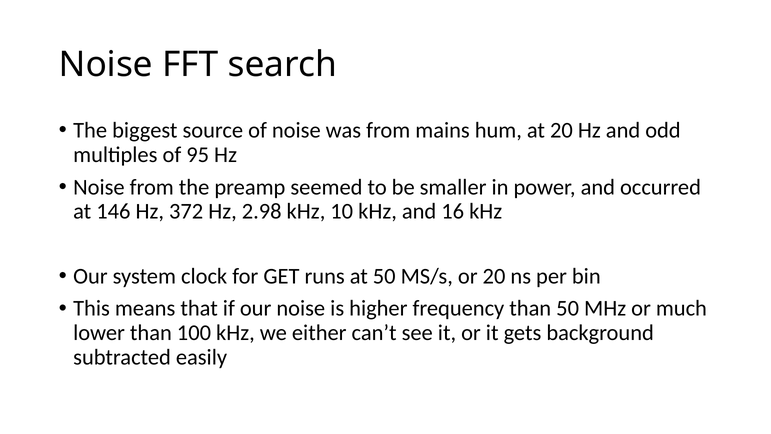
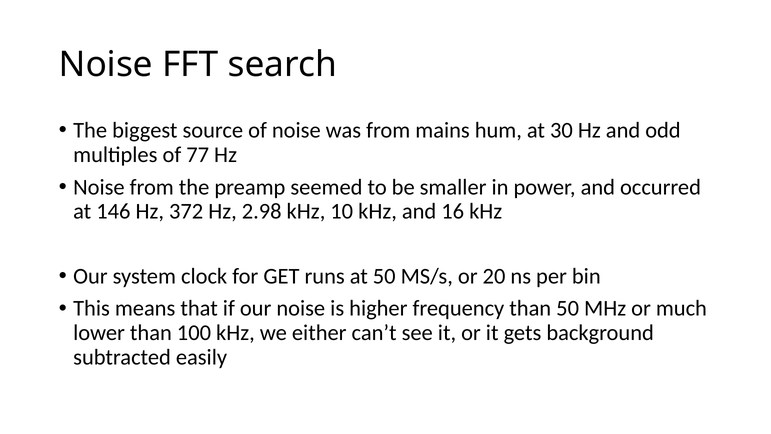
at 20: 20 -> 30 (561, 130)
95: 95 -> 77 (198, 155)
